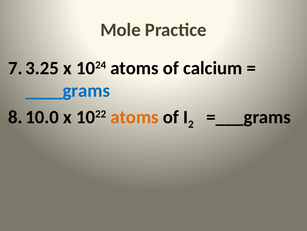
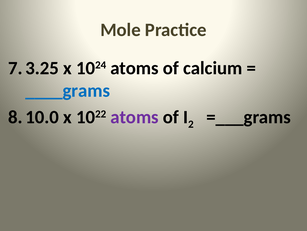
atoms colour: orange -> purple (135, 117)
